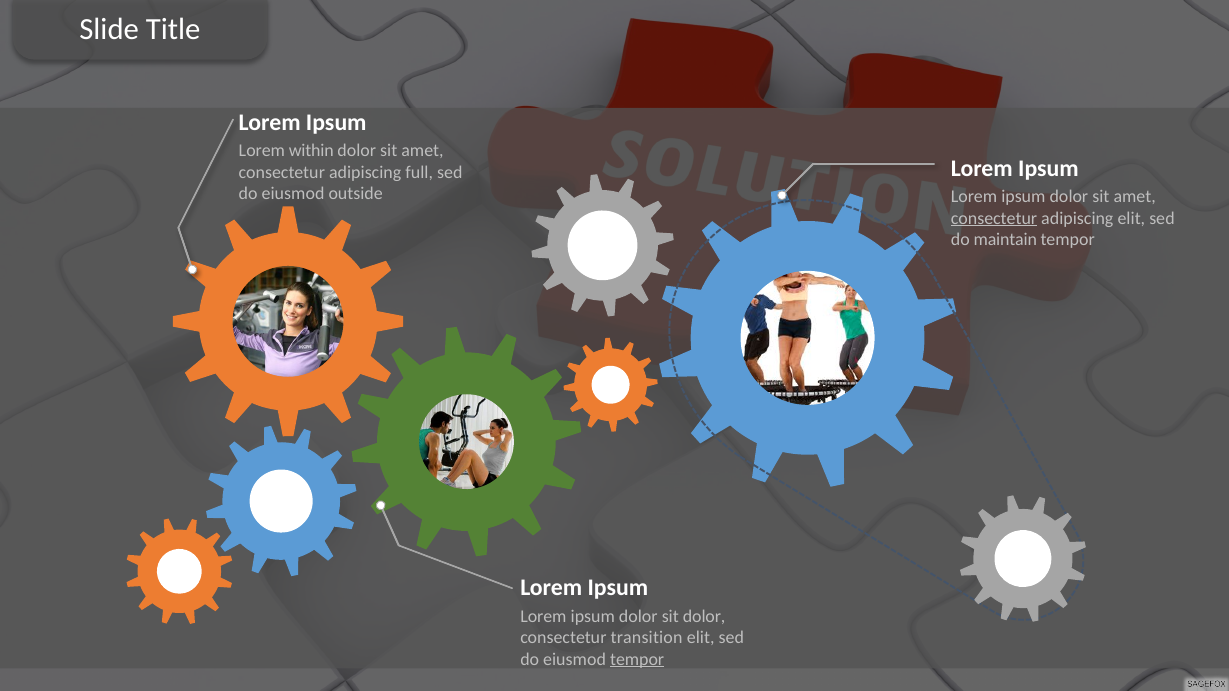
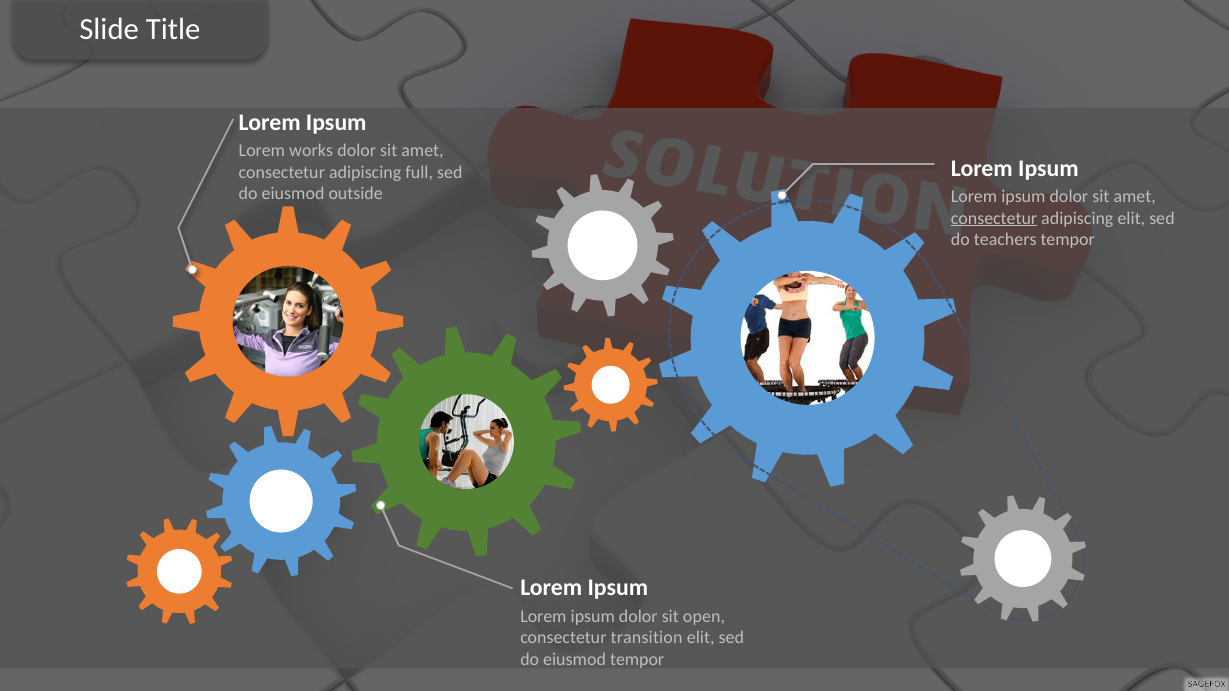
within: within -> works (311, 151)
maintain: maintain -> teachers (1005, 240)
sit dolor: dolor -> open (704, 616)
tempor underline: present -> none (637, 659)
